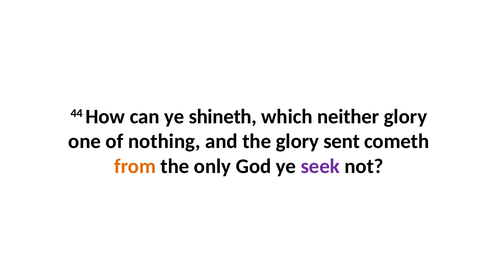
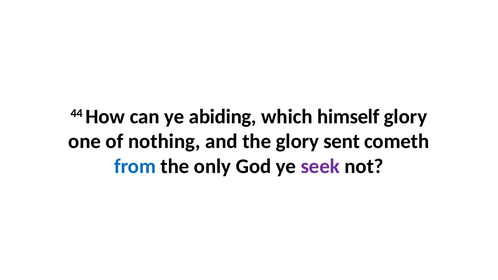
shineth: shineth -> abiding (223, 117)
neither: neither -> himself (348, 117)
from colour: orange -> blue (135, 166)
